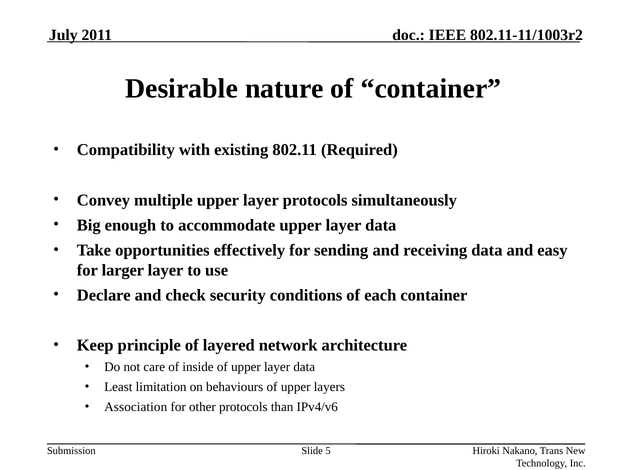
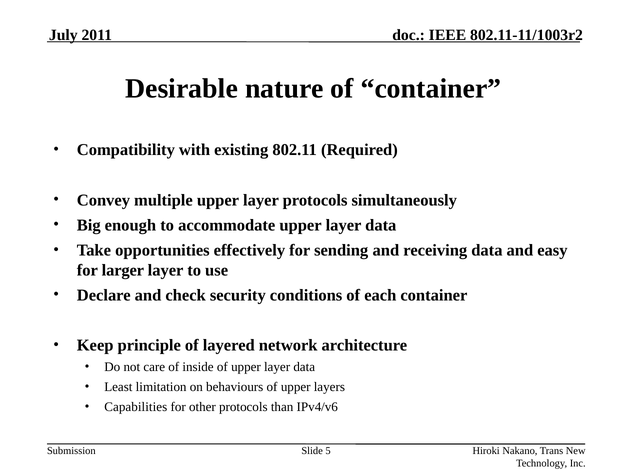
Association: Association -> Capabilities (136, 407)
